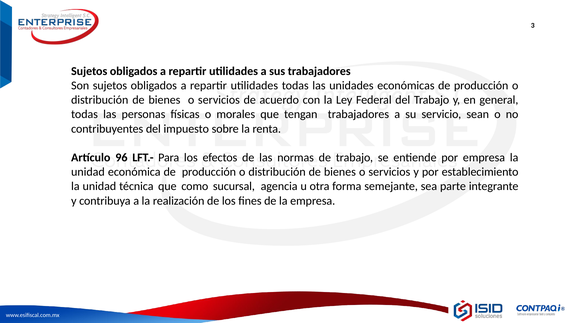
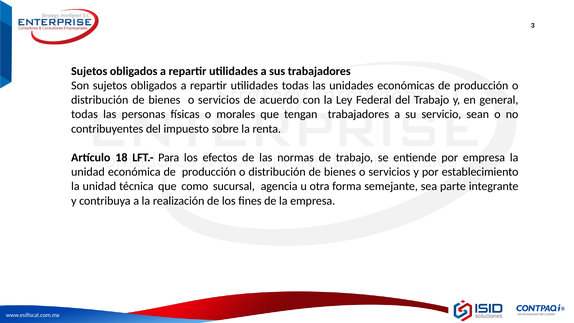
96: 96 -> 18 (121, 158)
